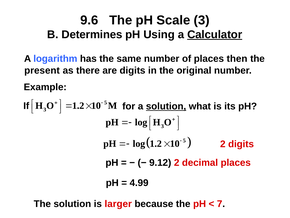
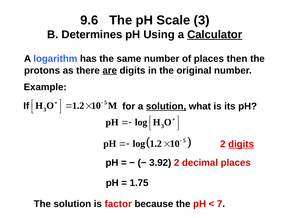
present: present -> protons (42, 70)
are underline: none -> present (110, 70)
digits underline: none -> present (241, 144)
9.12: 9.12 -> 3.92 (160, 162)
4.99: 4.99 -> 1.75 (139, 182)
larger: larger -> factor (118, 204)
